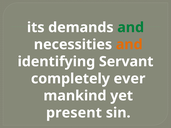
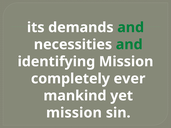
and colour: orange -> green (129, 45)
identifying Servant: Servant -> Mission (126, 62)
present: present -> mission (74, 113)
